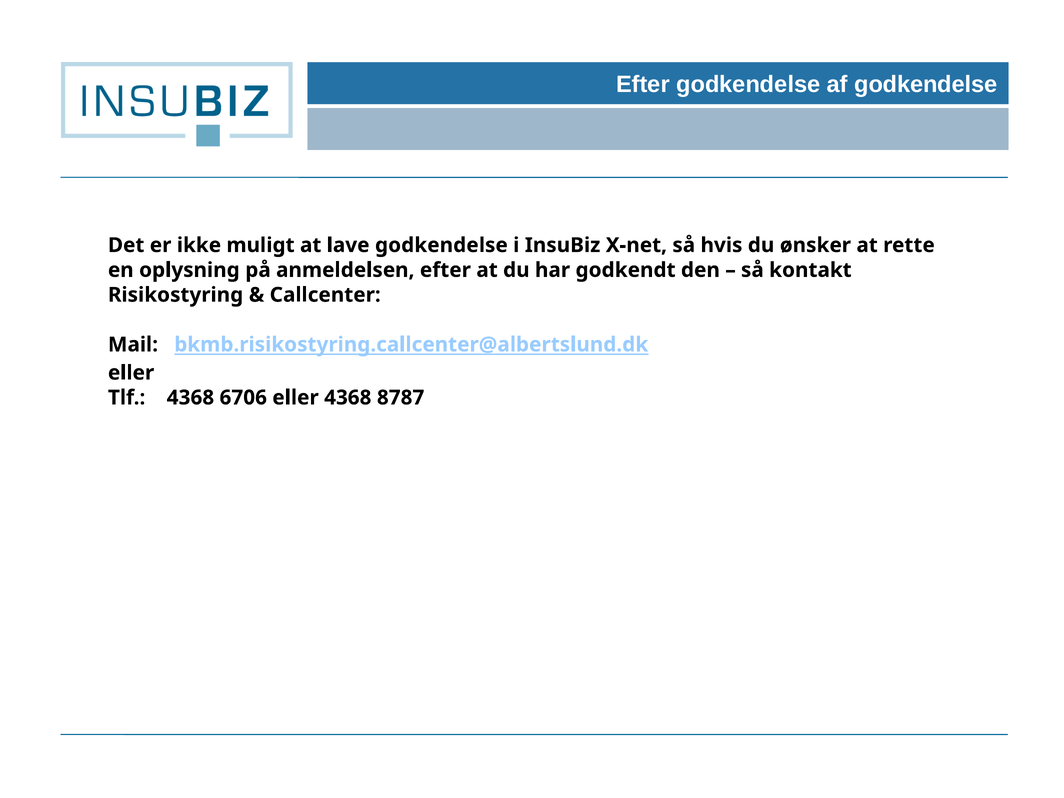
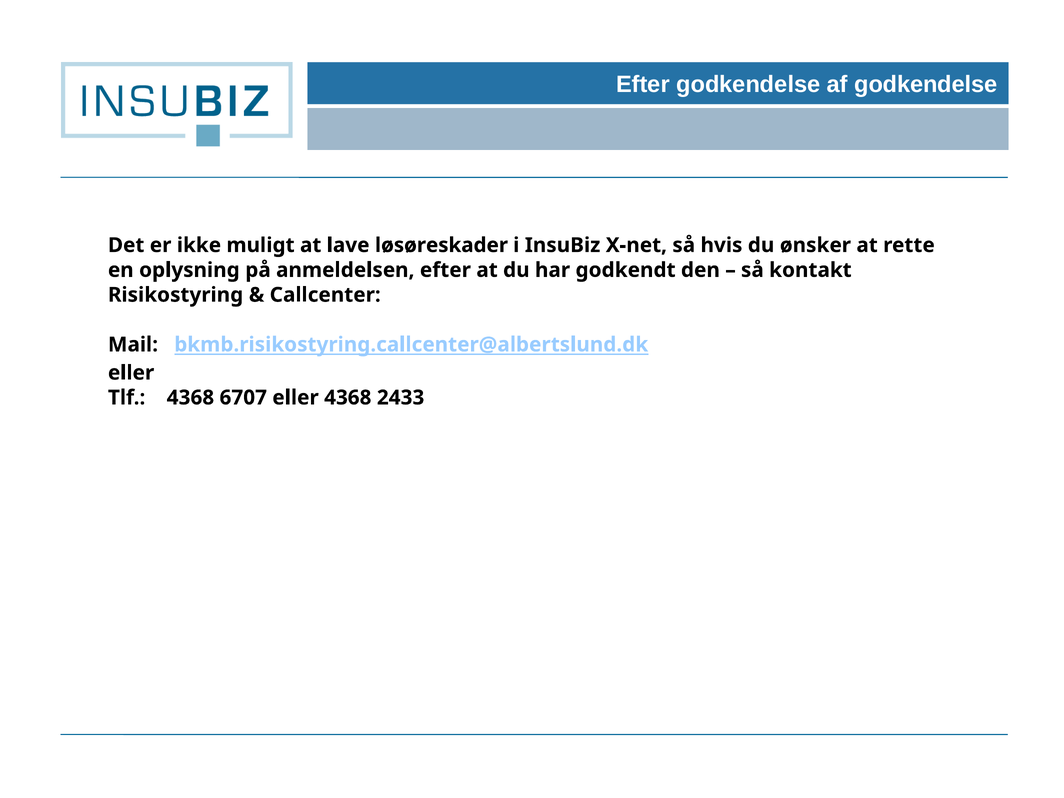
lave godkendelse: godkendelse -> løsøreskader (442, 245)
6706: 6706 -> 6707 (243, 398)
8787: 8787 -> 2433 (401, 398)
